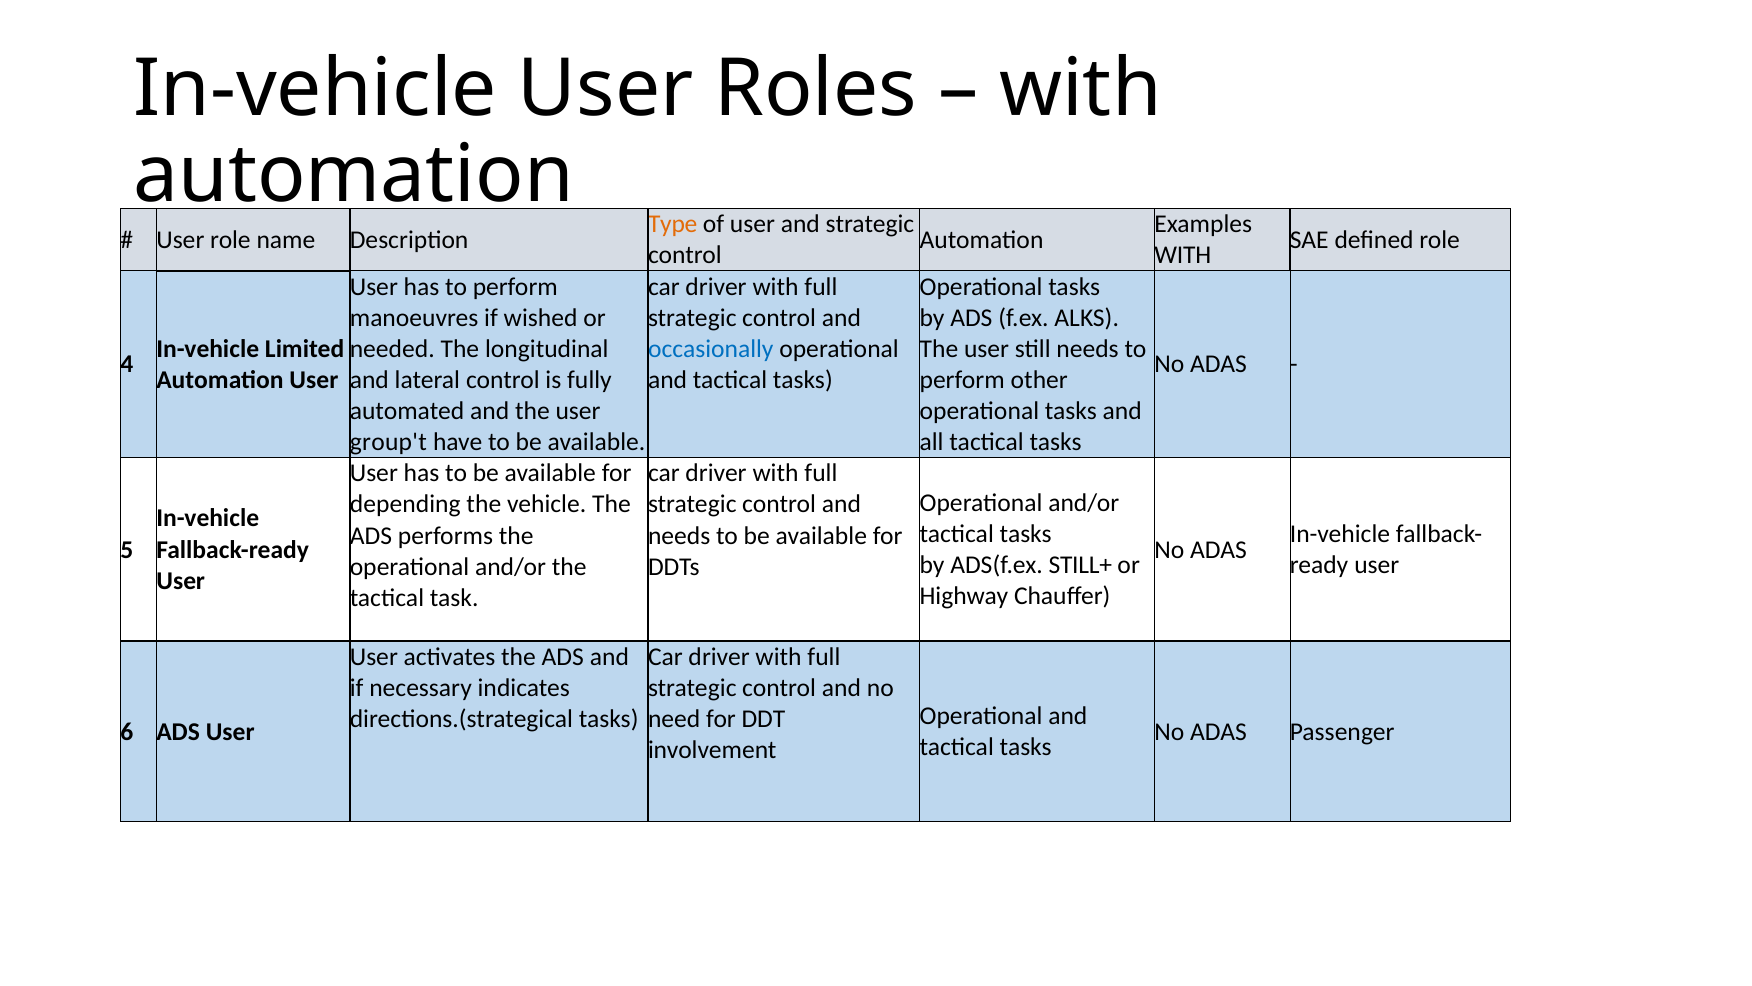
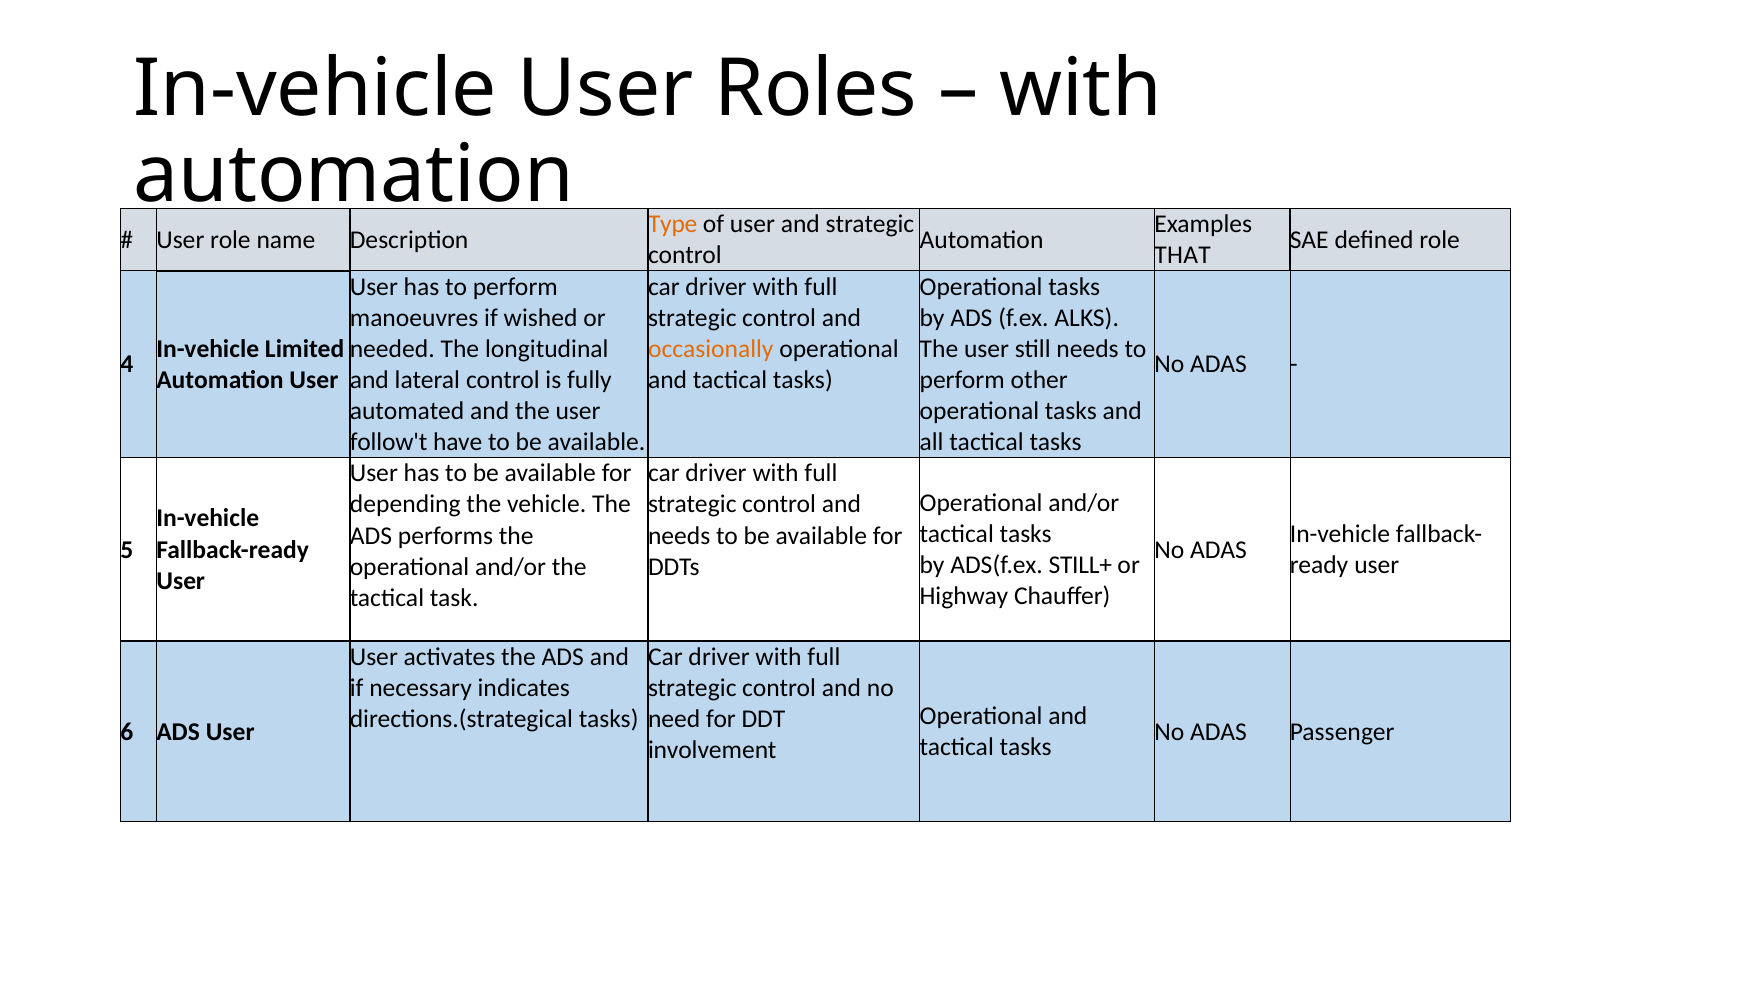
WITH: WITH -> THAT (1183, 255)
occasionally colour: blue -> orange (711, 349)
group't: group't -> follow't (389, 442)
